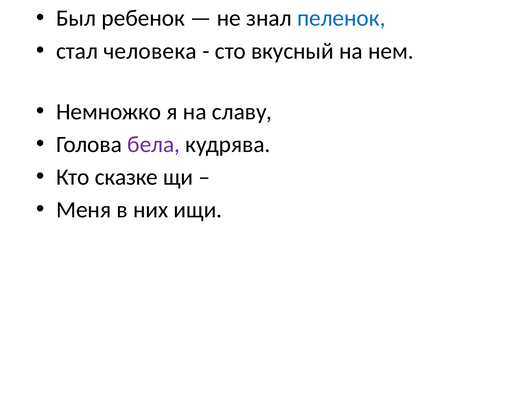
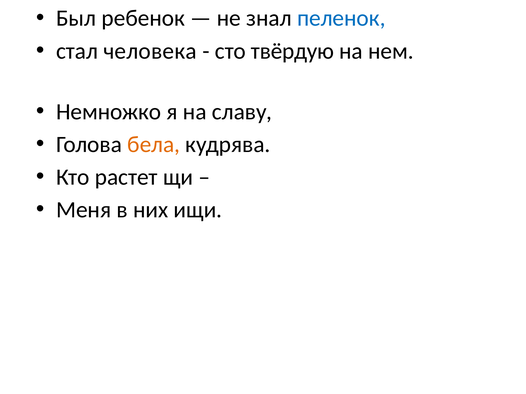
вкусный: вкусный -> твёрдую (293, 51)
бела colour: purple -> orange (154, 145)
сказке: сказке -> растет (126, 177)
